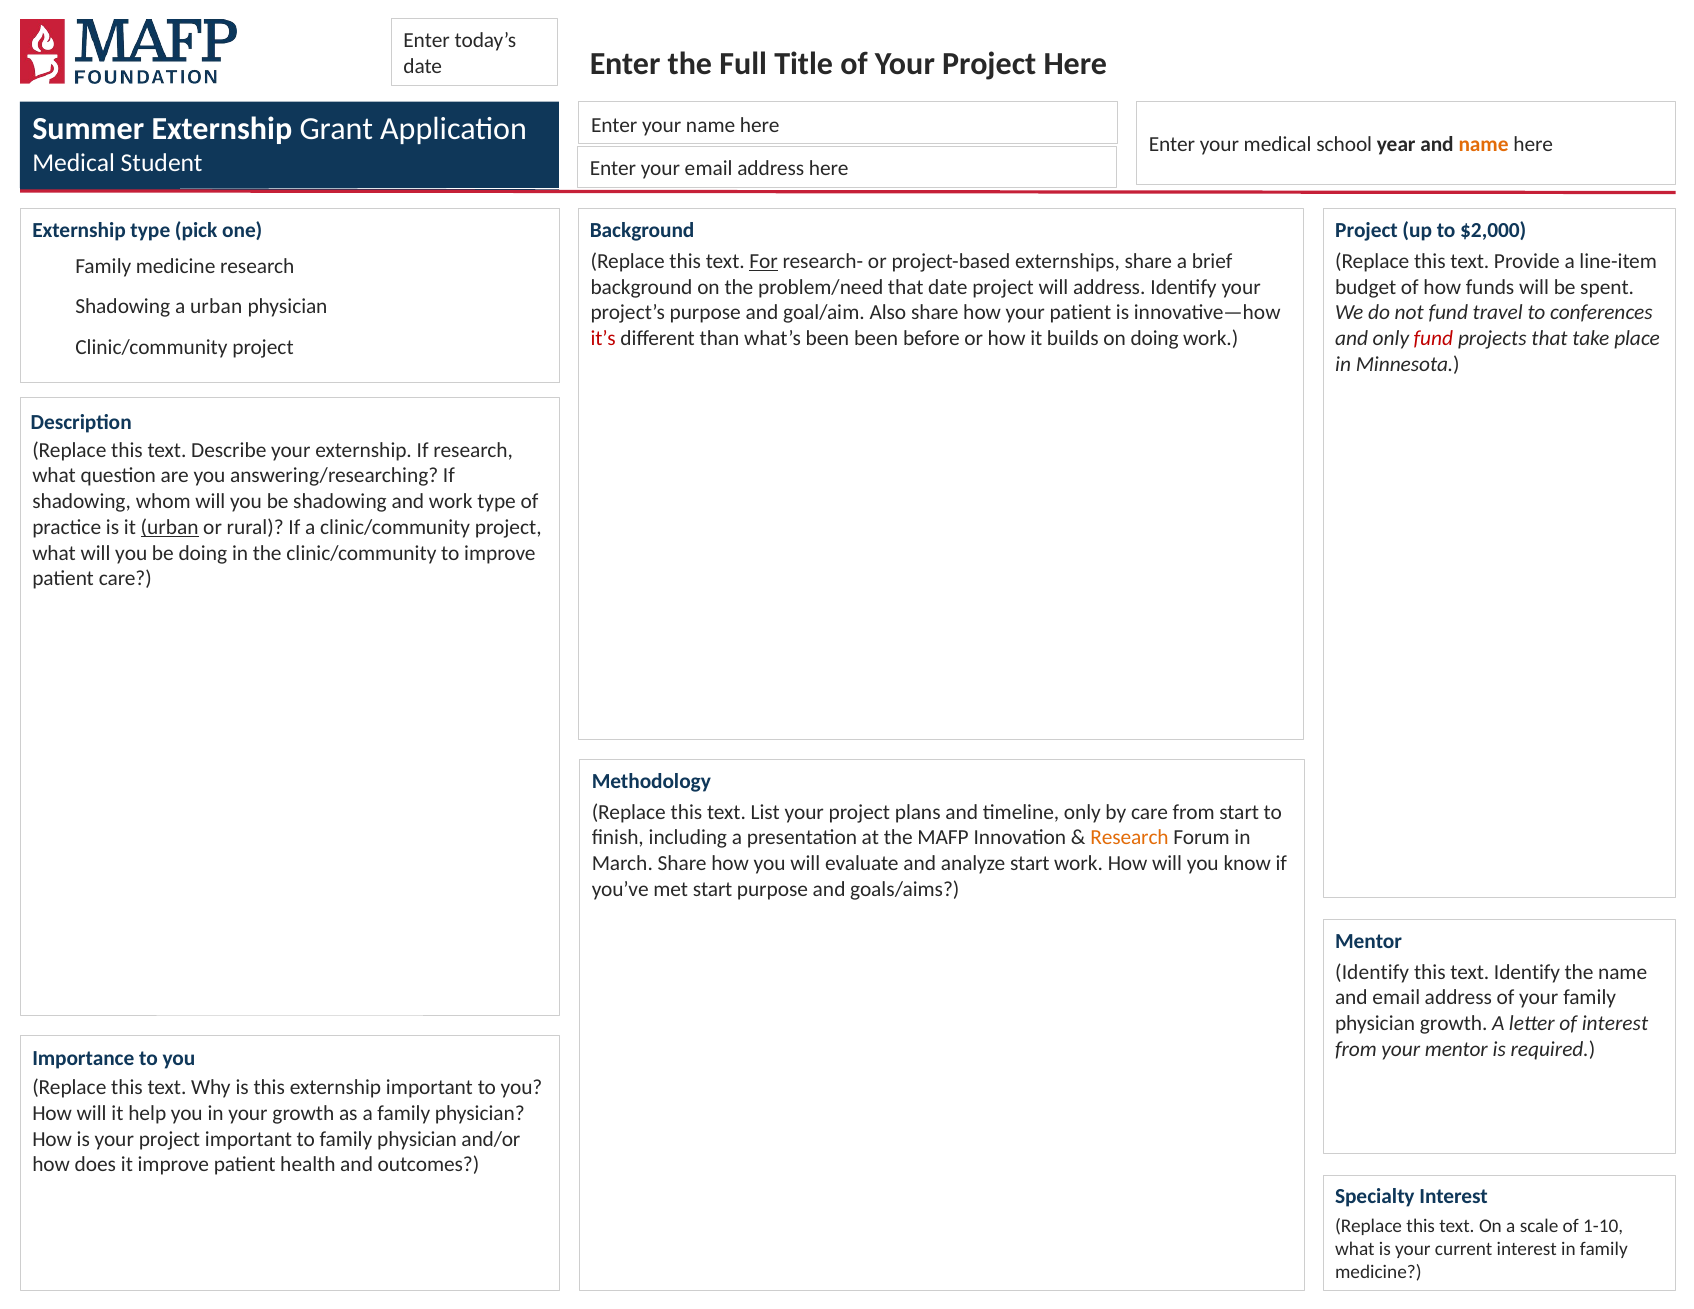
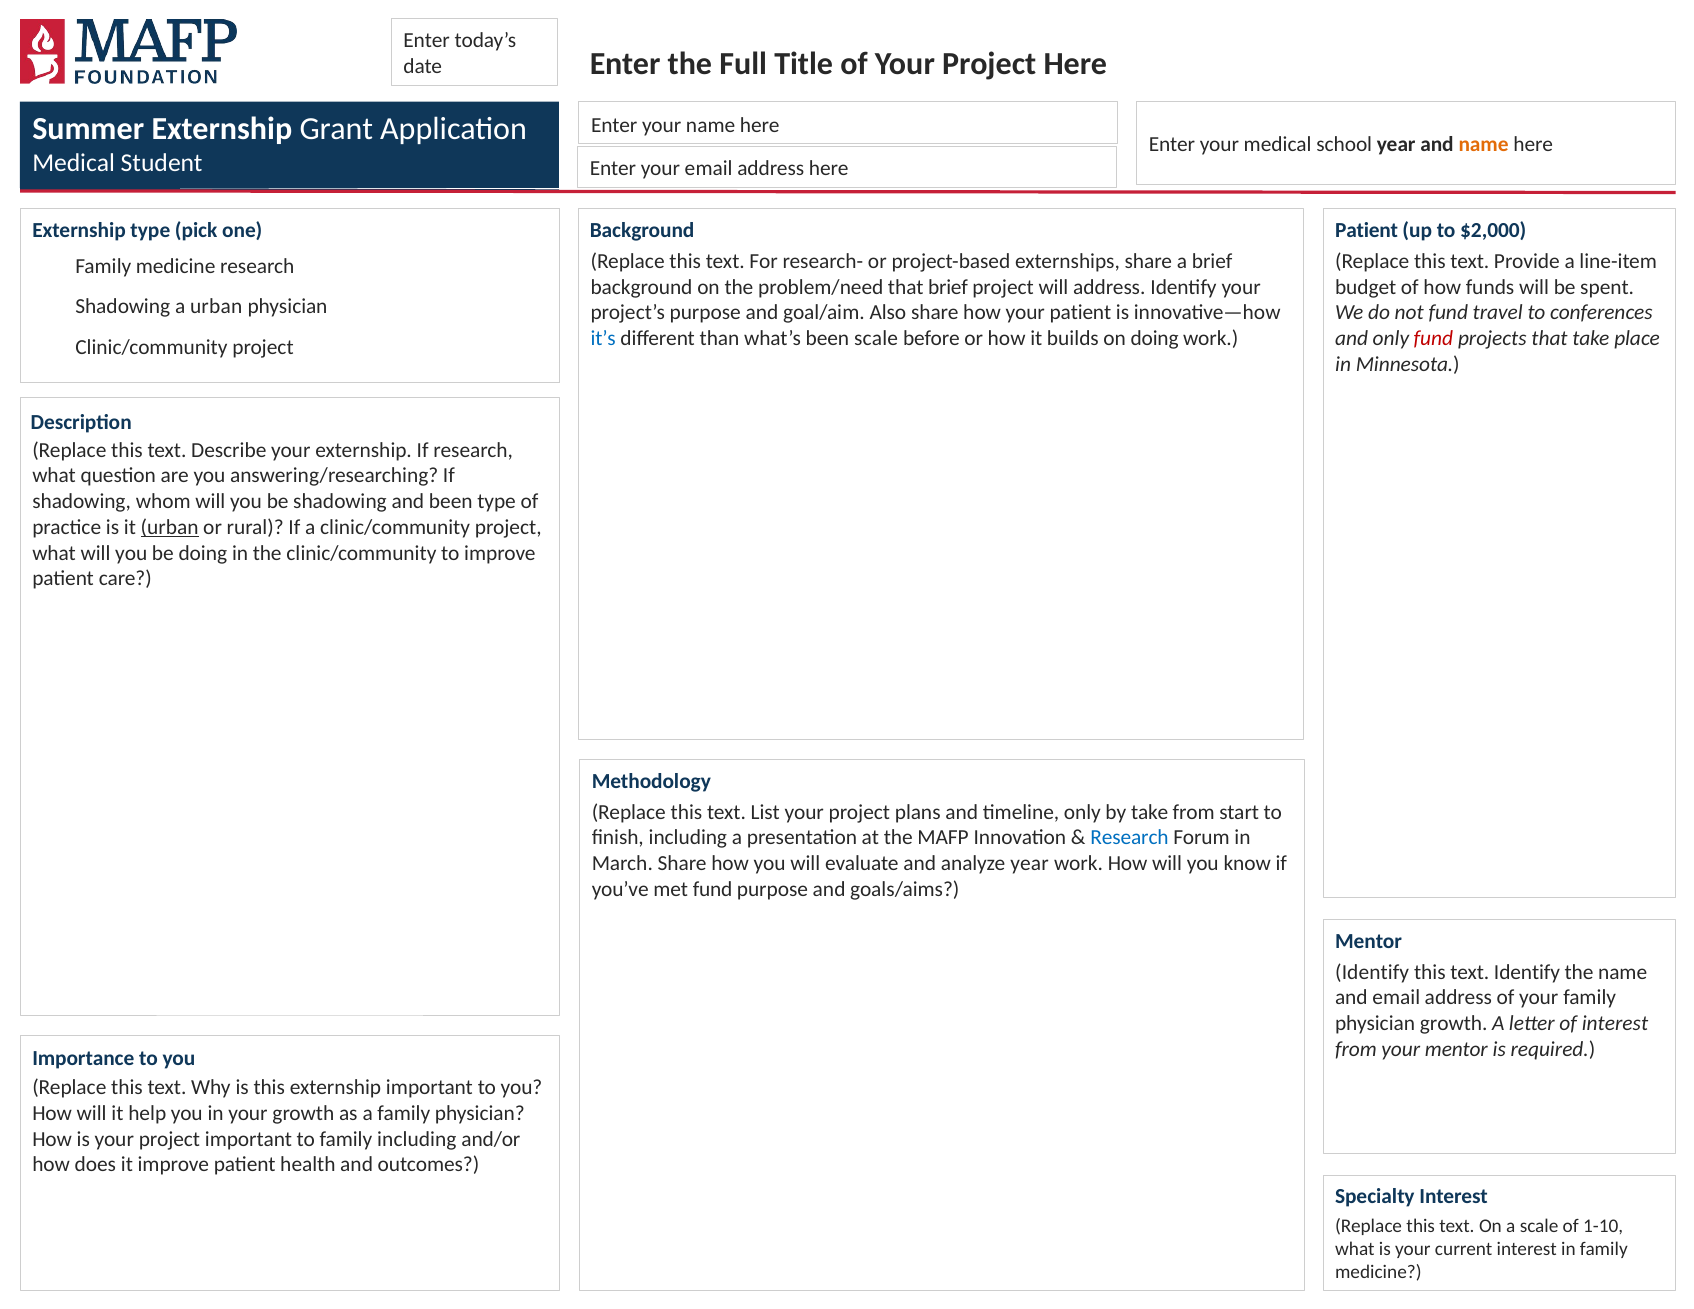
Background Project: Project -> Patient (1367, 230)
For underline: present -> none (764, 261)
that date: date -> brief (948, 287)
it’s colour: red -> blue (603, 338)
been been: been -> scale (876, 338)
and work: work -> been (451, 502)
by care: care -> take (1150, 812)
Research colour: orange -> blue (1130, 838)
analyze start: start -> year (1030, 863)
met start: start -> fund (713, 889)
to family physician: physician -> including (417, 1139)
